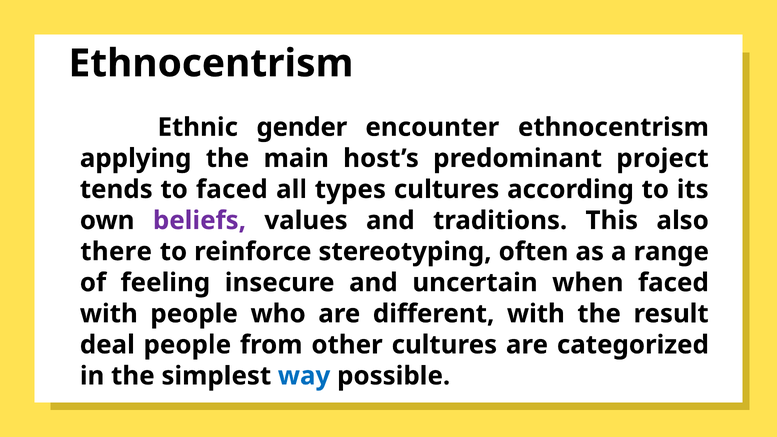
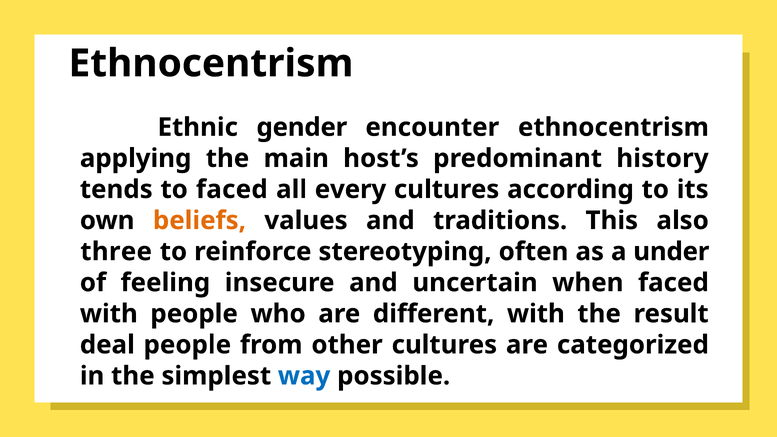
project: project -> history (662, 158)
types: types -> every (350, 189)
beliefs colour: purple -> orange (199, 221)
there: there -> three (116, 252)
range: range -> under (671, 252)
